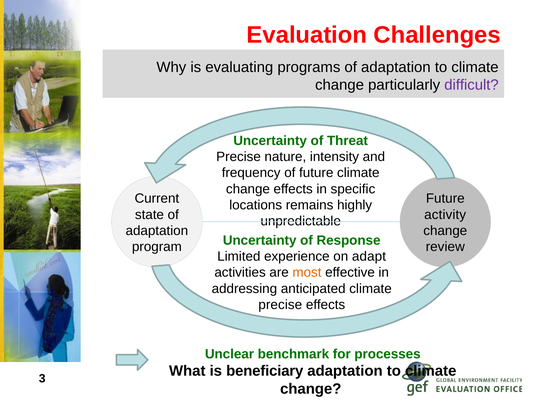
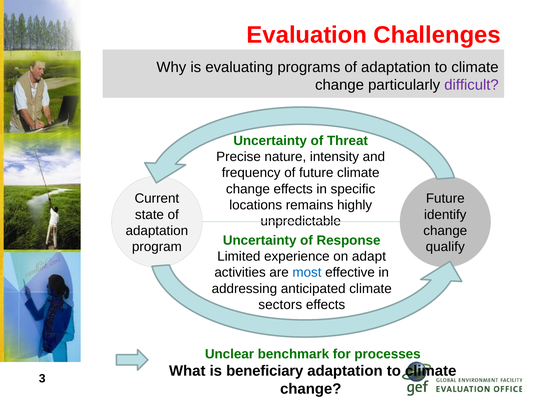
activity: activity -> identify (445, 215)
review: review -> qualify (445, 247)
most colour: orange -> blue (307, 273)
precise: precise -> sectors (280, 305)
